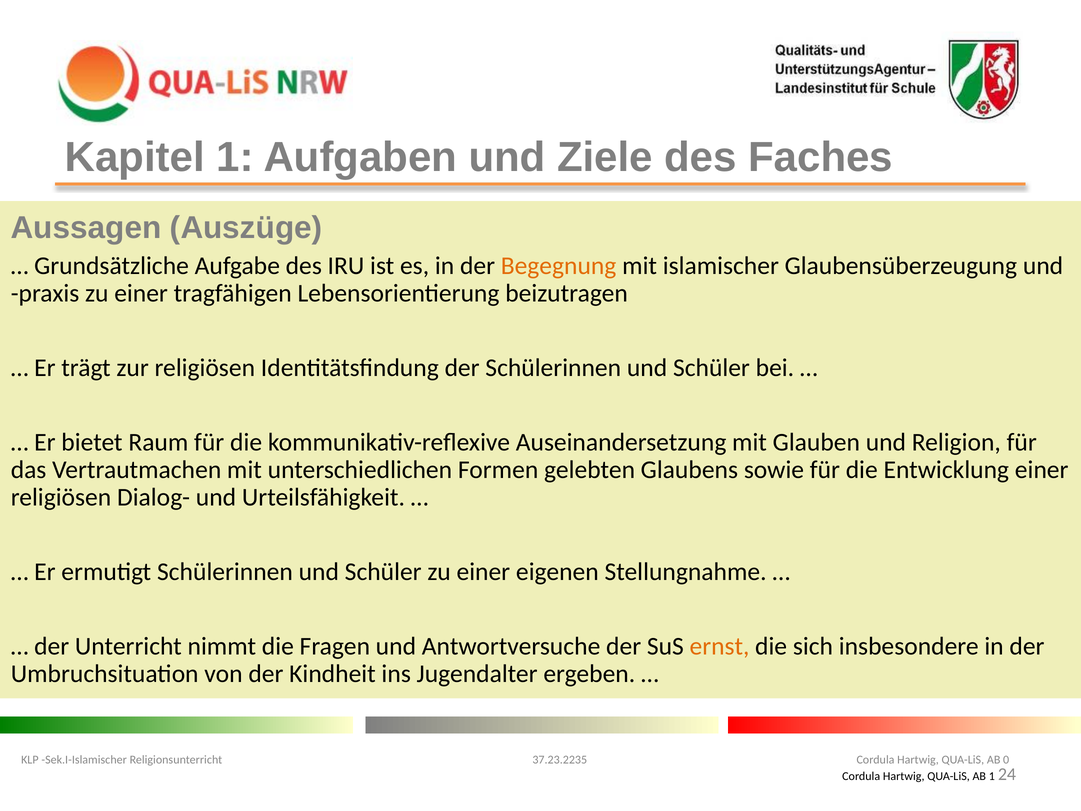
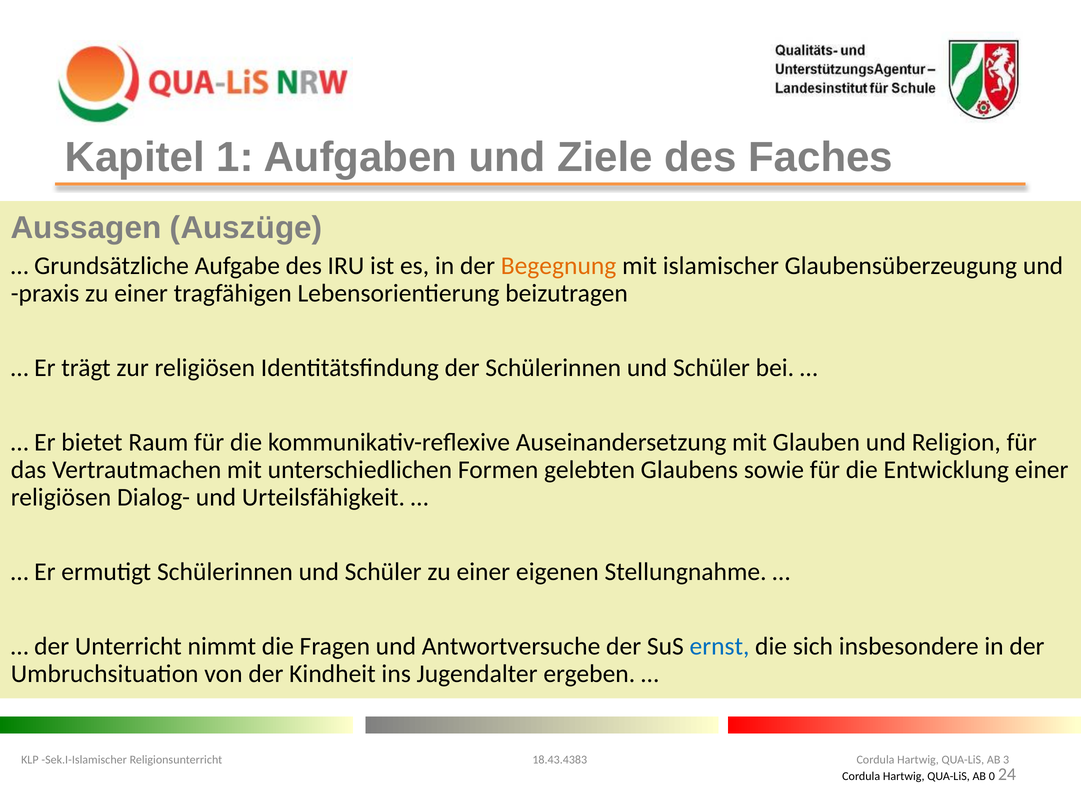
ernst colour: orange -> blue (720, 646)
37.23.2235: 37.23.2235 -> 18.43.4383 (560, 760)
0: 0 -> 3 (1006, 760)
AB 1: 1 -> 0 (992, 776)
